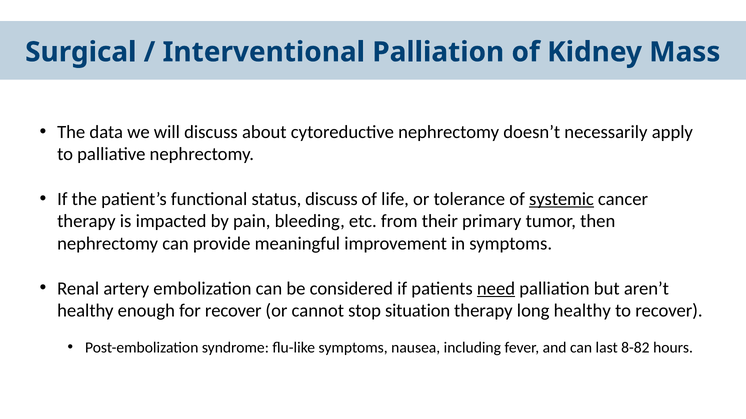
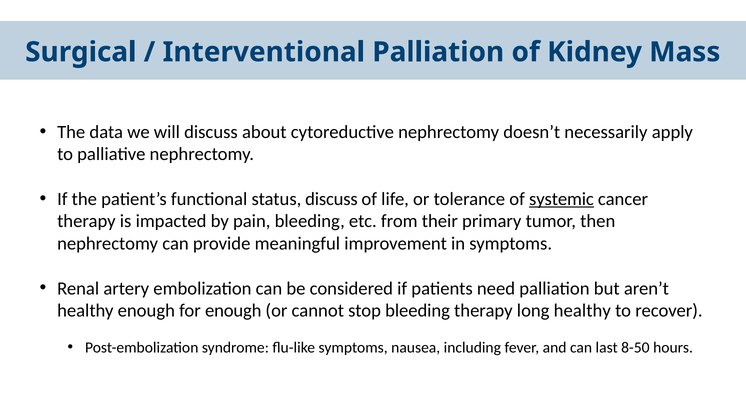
need underline: present -> none (496, 289)
for recover: recover -> enough (233, 311)
stop situation: situation -> bleeding (418, 311)
8-82: 8-82 -> 8-50 (635, 348)
